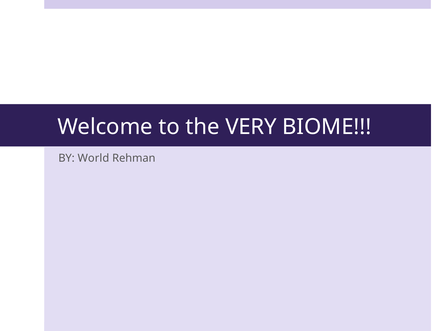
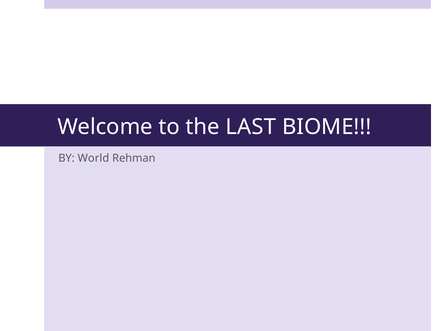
VERY: VERY -> LAST (251, 127)
